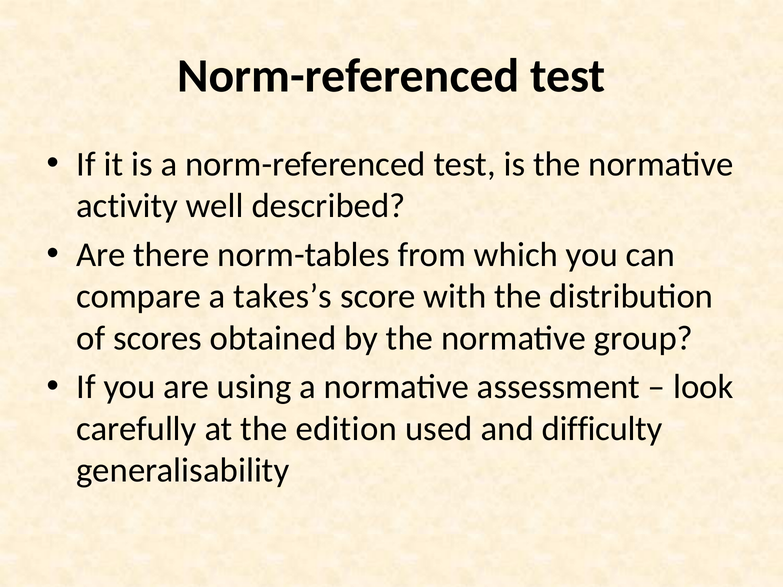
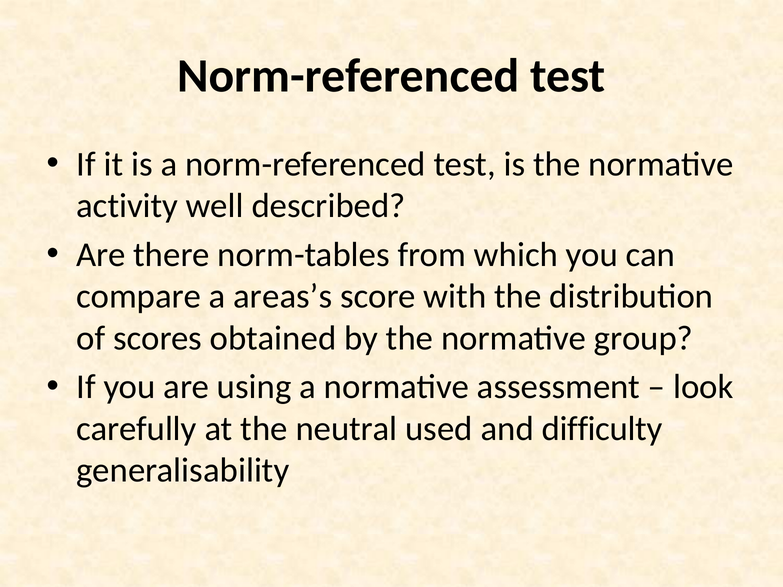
takes’s: takes’s -> areas’s (283, 297)
edition: edition -> neutral (347, 429)
